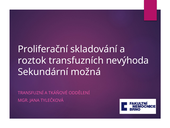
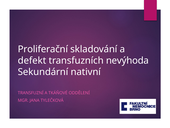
roztok: roztok -> defekt (32, 60)
možná: možná -> nativní (86, 72)
